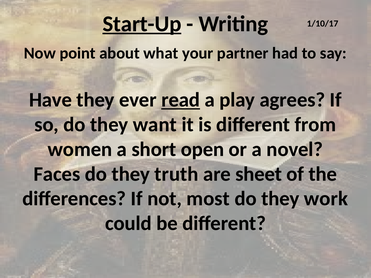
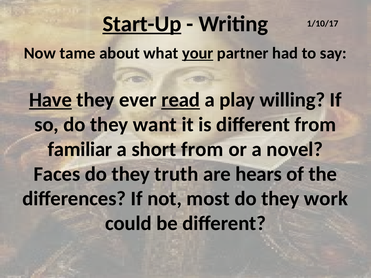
point: point -> tame (78, 53)
your underline: none -> present (198, 53)
Have underline: none -> present (50, 100)
agrees: agrees -> willing (292, 100)
women: women -> familiar (80, 149)
short open: open -> from (202, 149)
sheet: sheet -> hears (259, 174)
